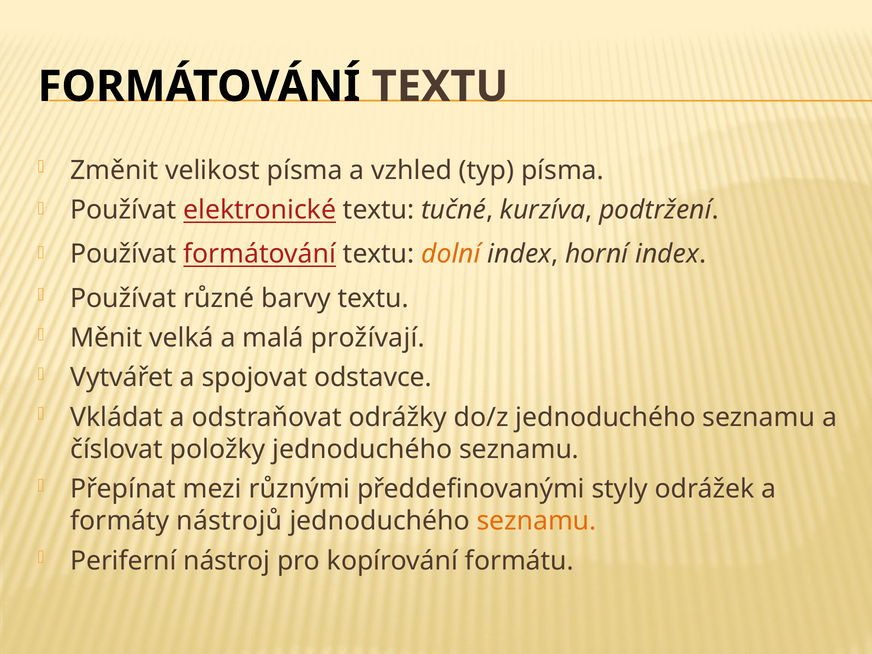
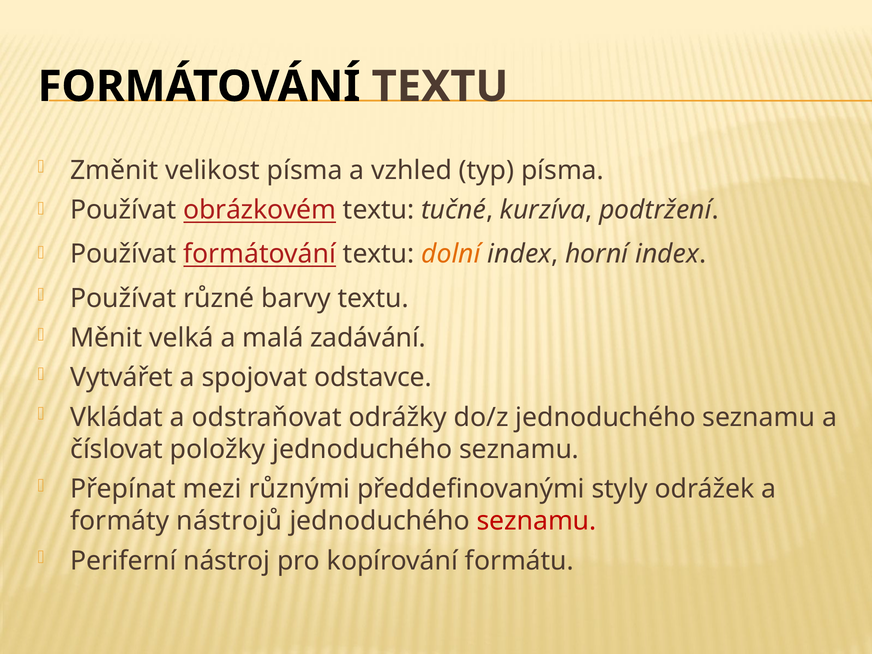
elektronické: elektronické -> obrázkovém (260, 210)
prožívají: prožívají -> zadávání (368, 338)
seznamu colour: orange -> red (537, 521)
